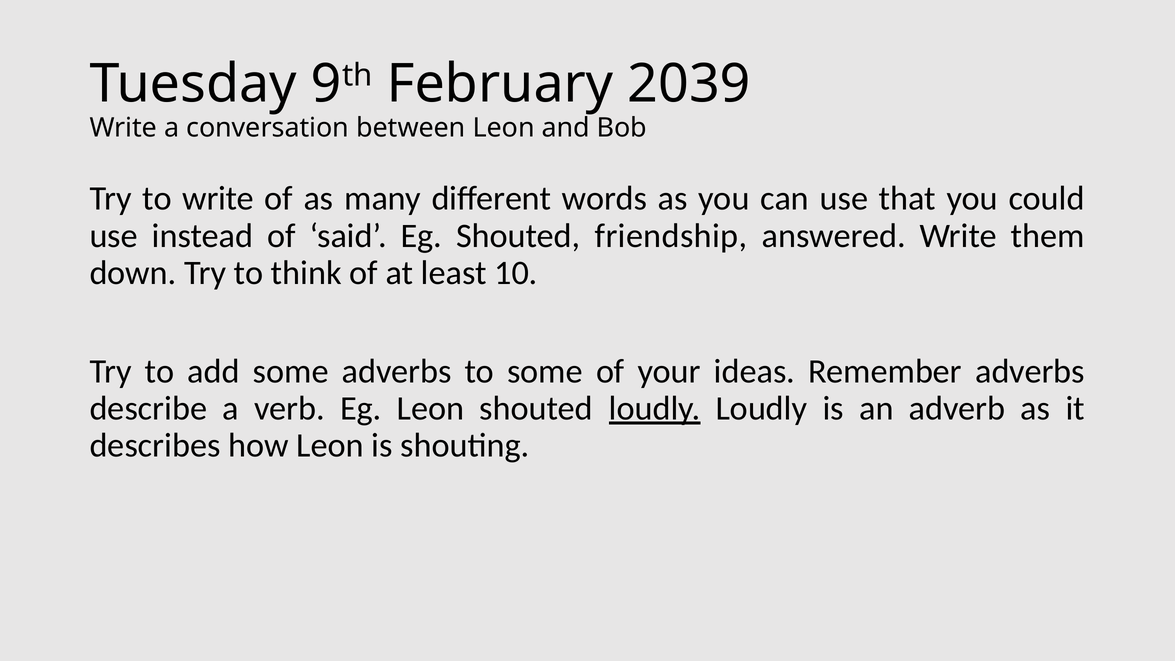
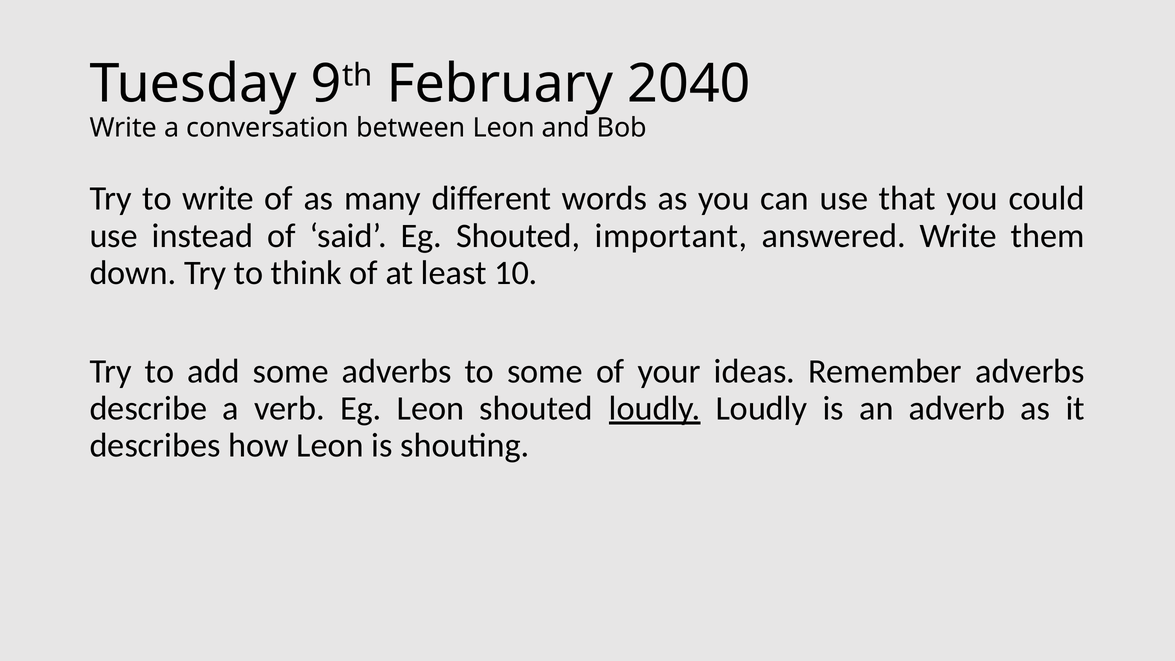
2039: 2039 -> 2040 (689, 84)
friendship: friendship -> important (671, 236)
